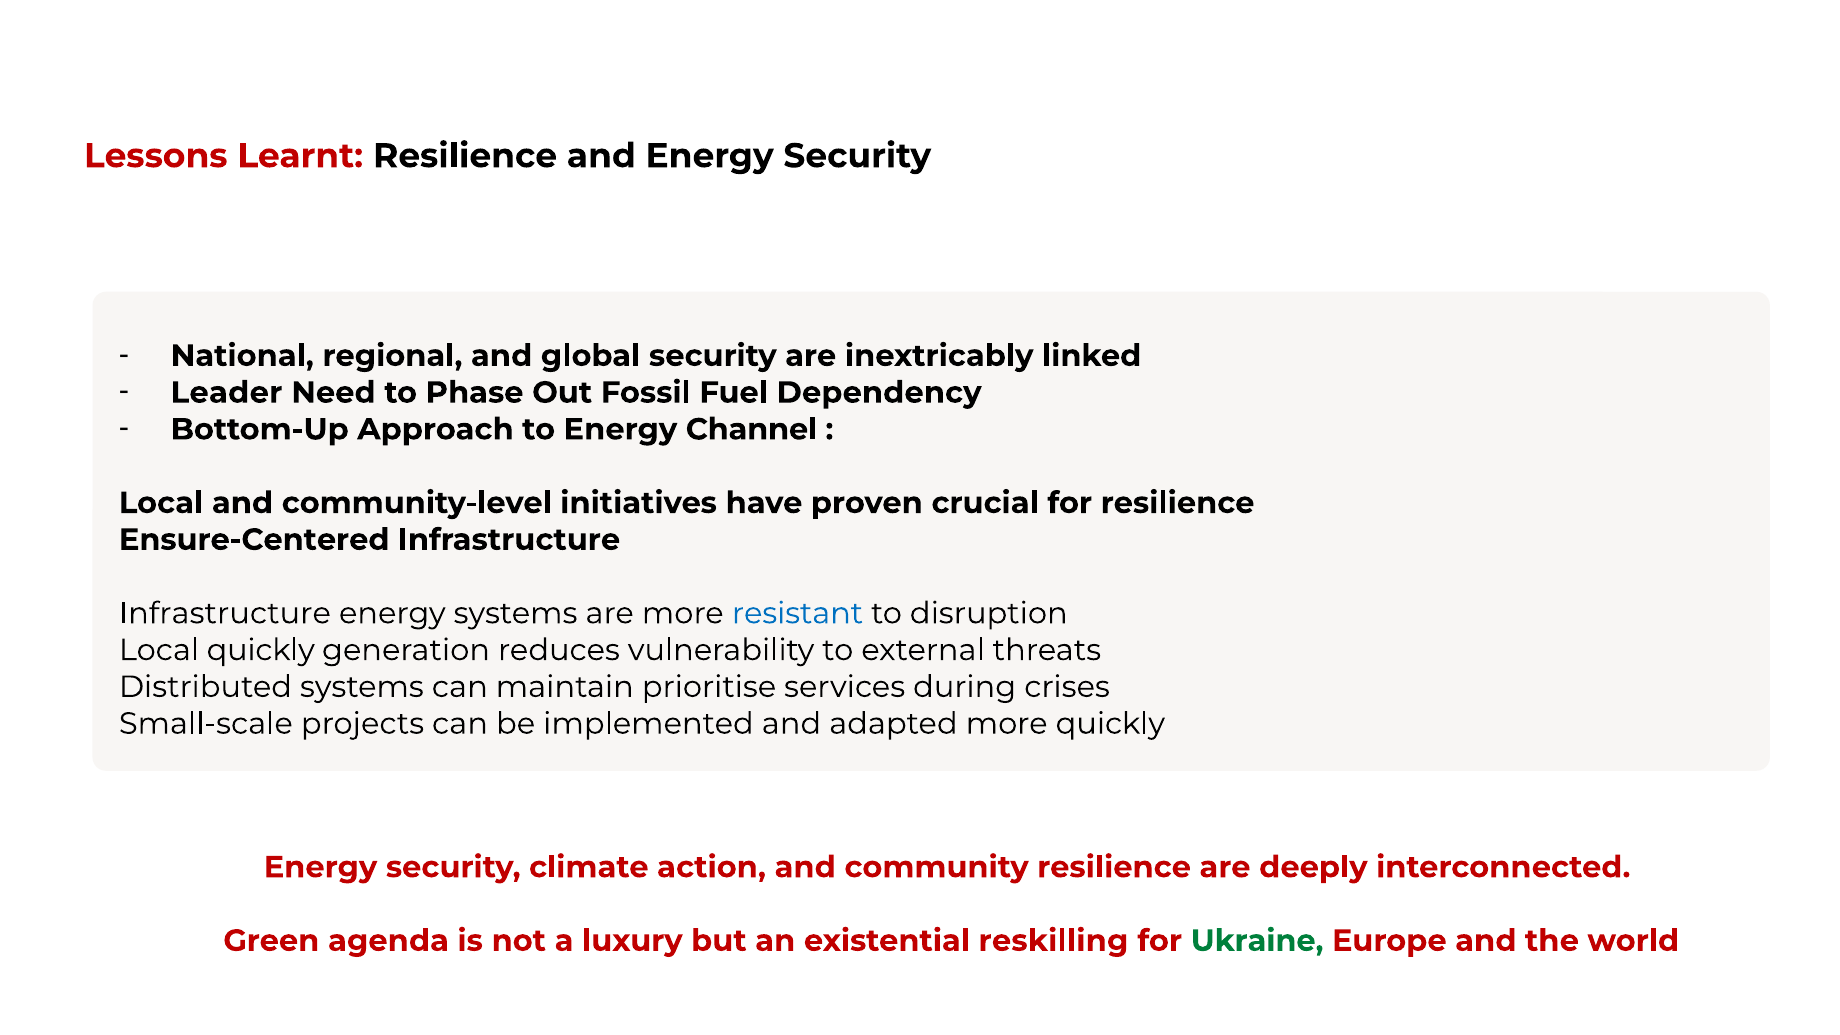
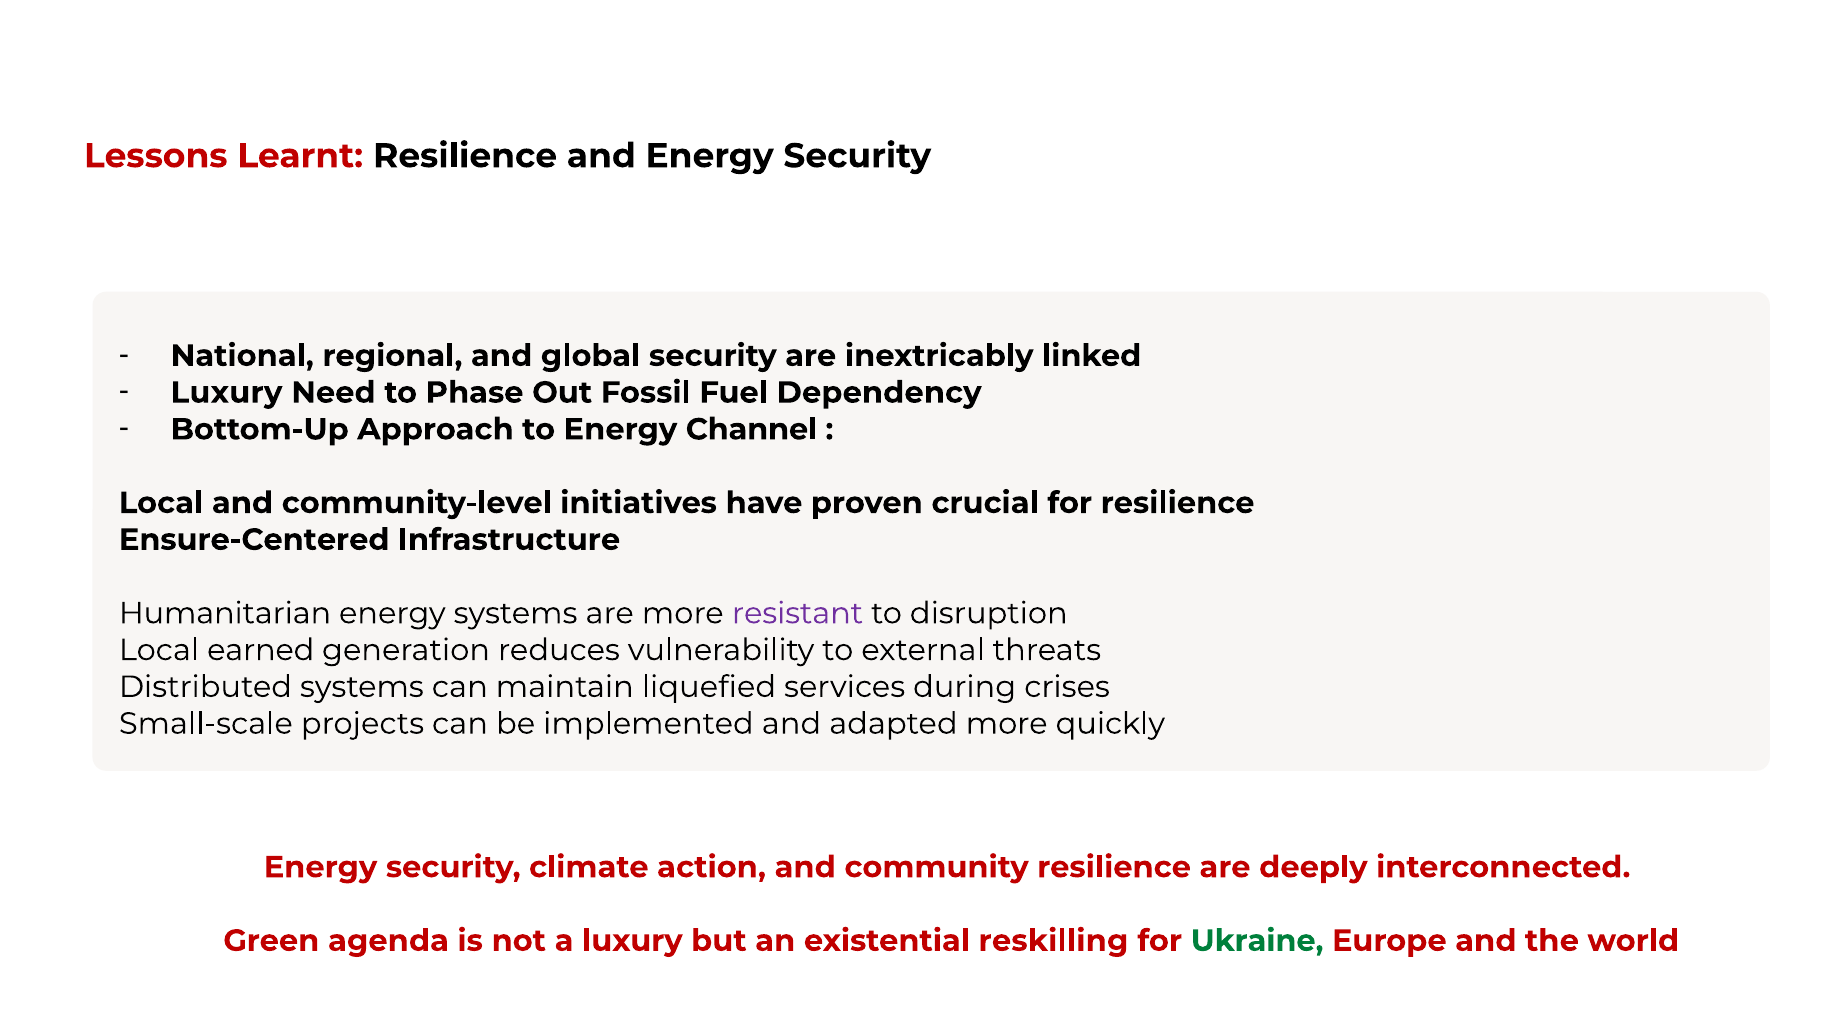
Leader: Leader -> Luxury (226, 393)
Infrastructure: Infrastructure -> Humanitarian (225, 613)
resistant colour: blue -> purple (797, 613)
Local quickly: quickly -> earned (261, 650)
prioritise: prioritise -> liquefied (709, 687)
